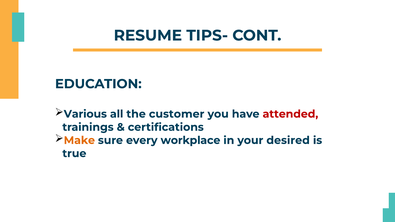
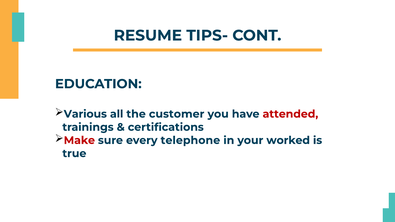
Make colour: orange -> red (79, 140)
workplace: workplace -> telephone (190, 140)
desired: desired -> worked (288, 140)
